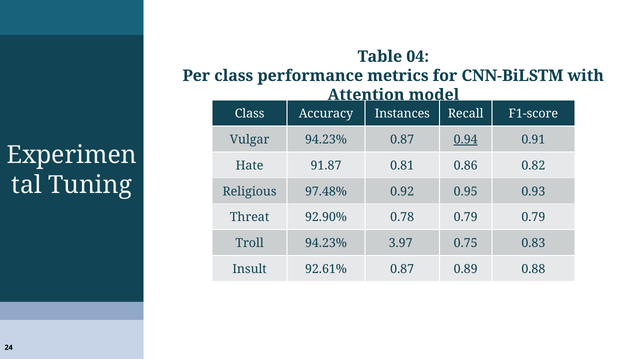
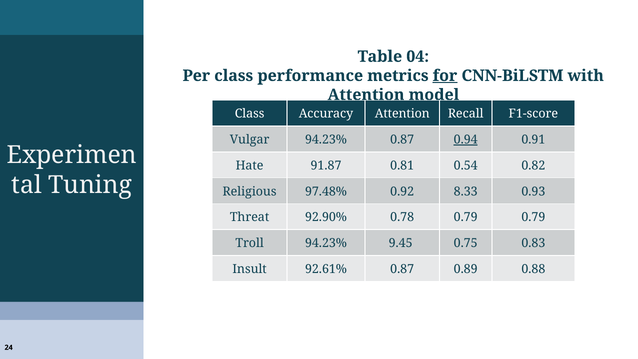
for underline: none -> present (445, 76)
Accuracy Instances: Instances -> Attention (402, 114)
0.86: 0.86 -> 0.54 (466, 166)
0.95: 0.95 -> 8.33 (466, 191)
3.97: 3.97 -> 9.45 (401, 243)
